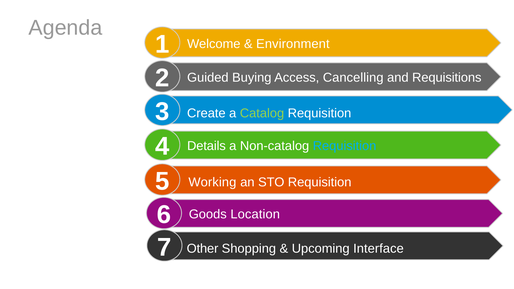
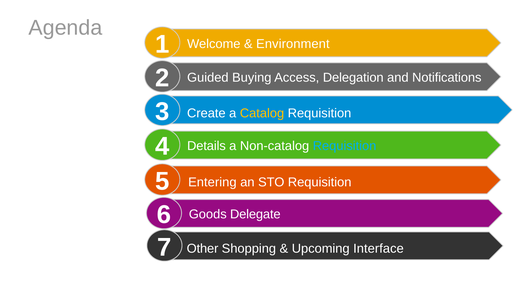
Cancelling: Cancelling -> Delegation (353, 78)
Requisitions: Requisitions -> Notifications (447, 78)
Catalog colour: light green -> yellow (262, 114)
Working: Working -> Entering (212, 182)
Location: Location -> Delegate (255, 214)
